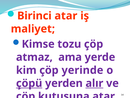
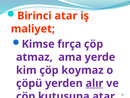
tozu: tozu -> fırça (69, 44)
yerinde: yerinde -> koymaz (82, 70)
çöpü underline: present -> none (29, 83)
